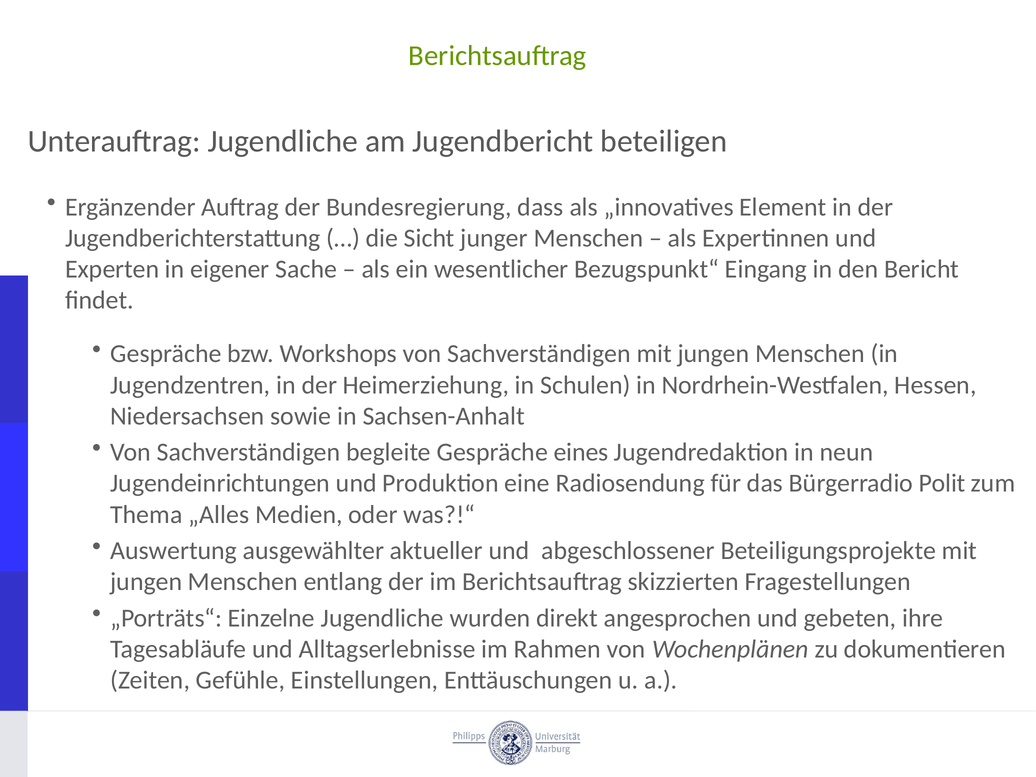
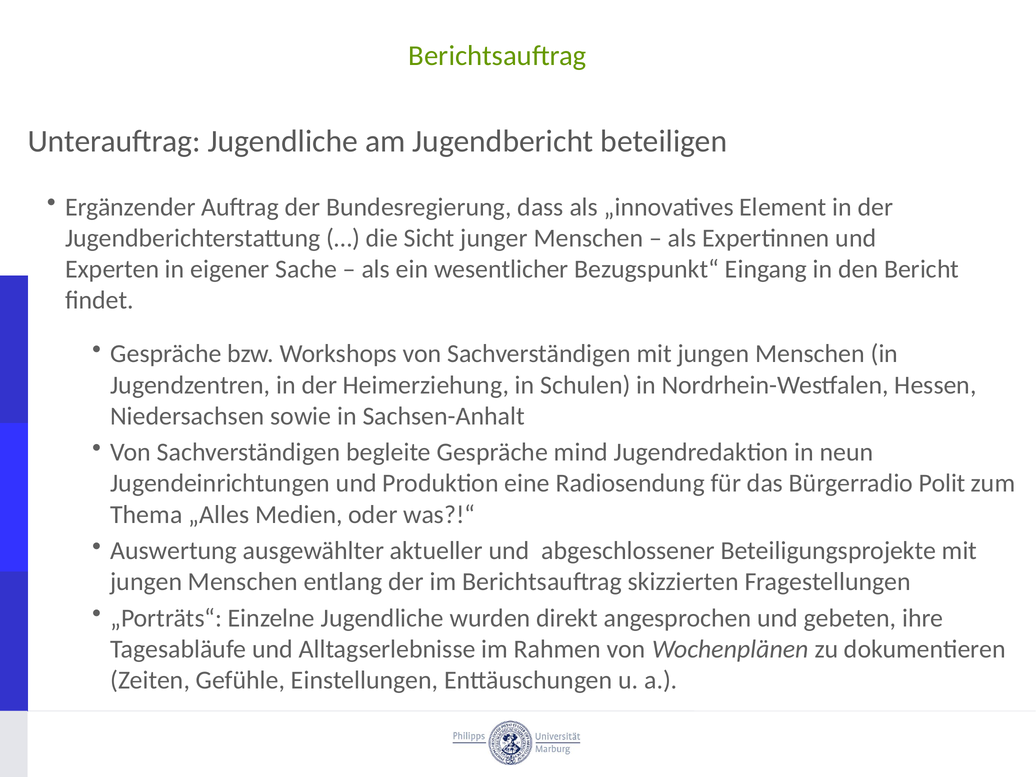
eines: eines -> mind (581, 452)
